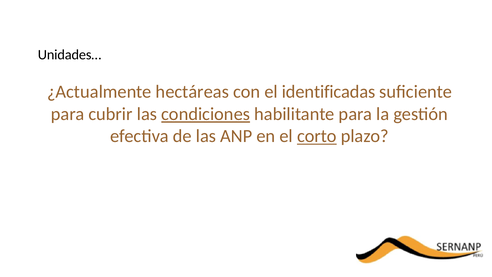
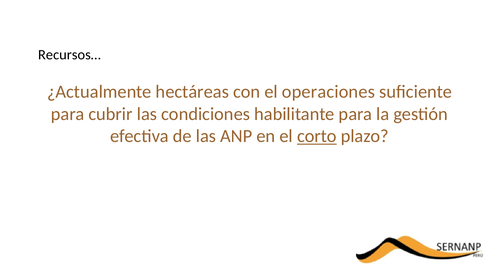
Unidades…: Unidades… -> Recursos… (69, 55)
identificadas: identificadas -> operaciones (328, 92)
condiciones underline: present -> none (206, 114)
